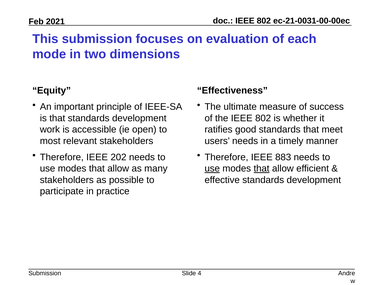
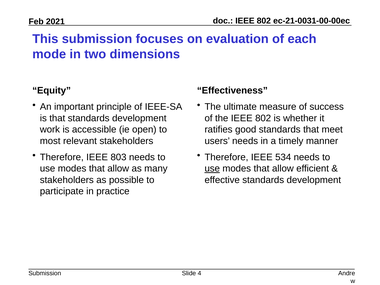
202: 202 -> 803 (119, 157)
883: 883 -> 534 (283, 157)
that underline: present -> none (262, 169)
